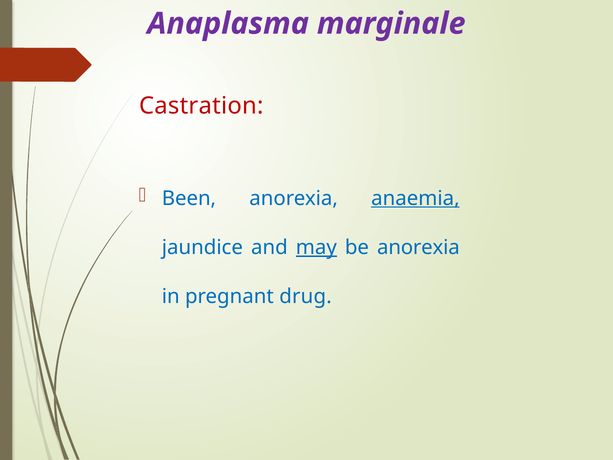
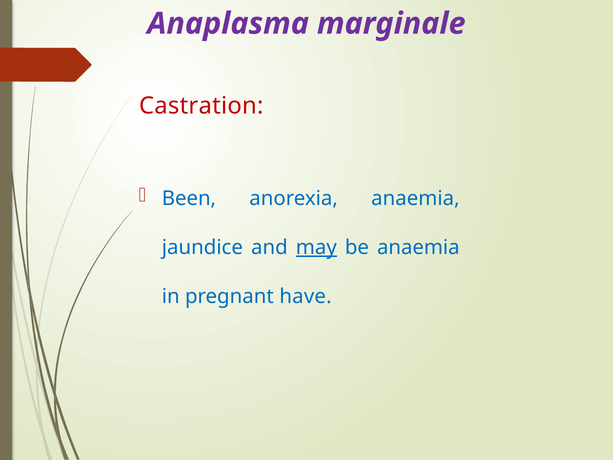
anaemia underline: present -> none (415, 198)
be anorexia: anorexia -> anaemia (418, 247)
drug: drug -> have (306, 296)
